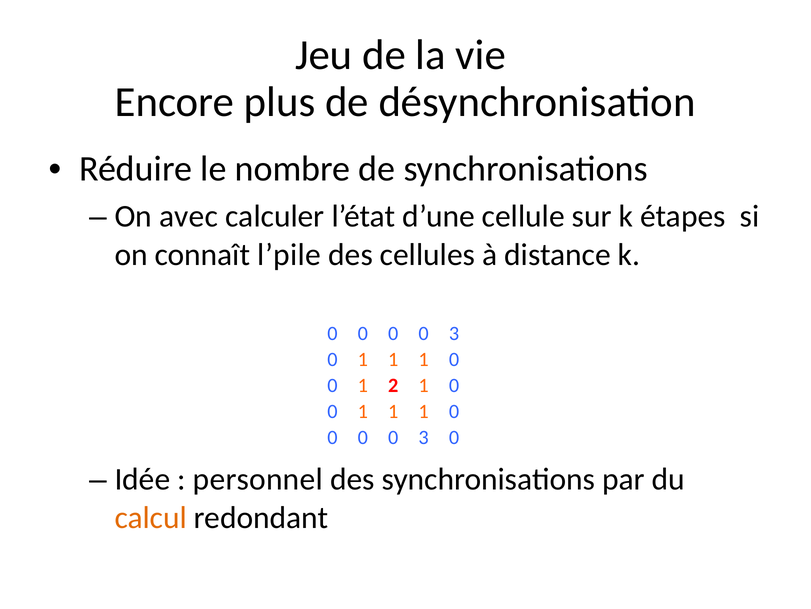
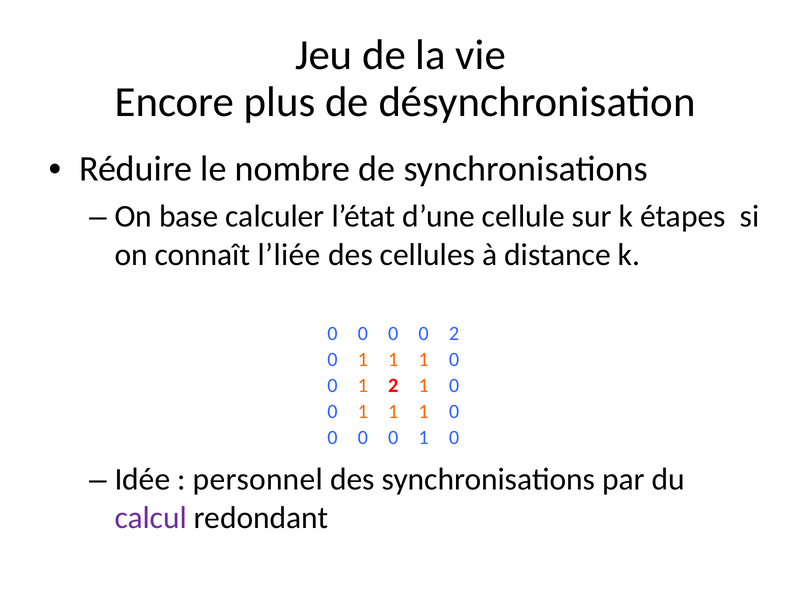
avec: avec -> base (189, 216)
l’pile: l’pile -> l’liée (289, 255)
3: 3 -> 2 (454, 333)
3: 3 -> 1 (424, 437)
calcul colour: orange -> purple (151, 517)
